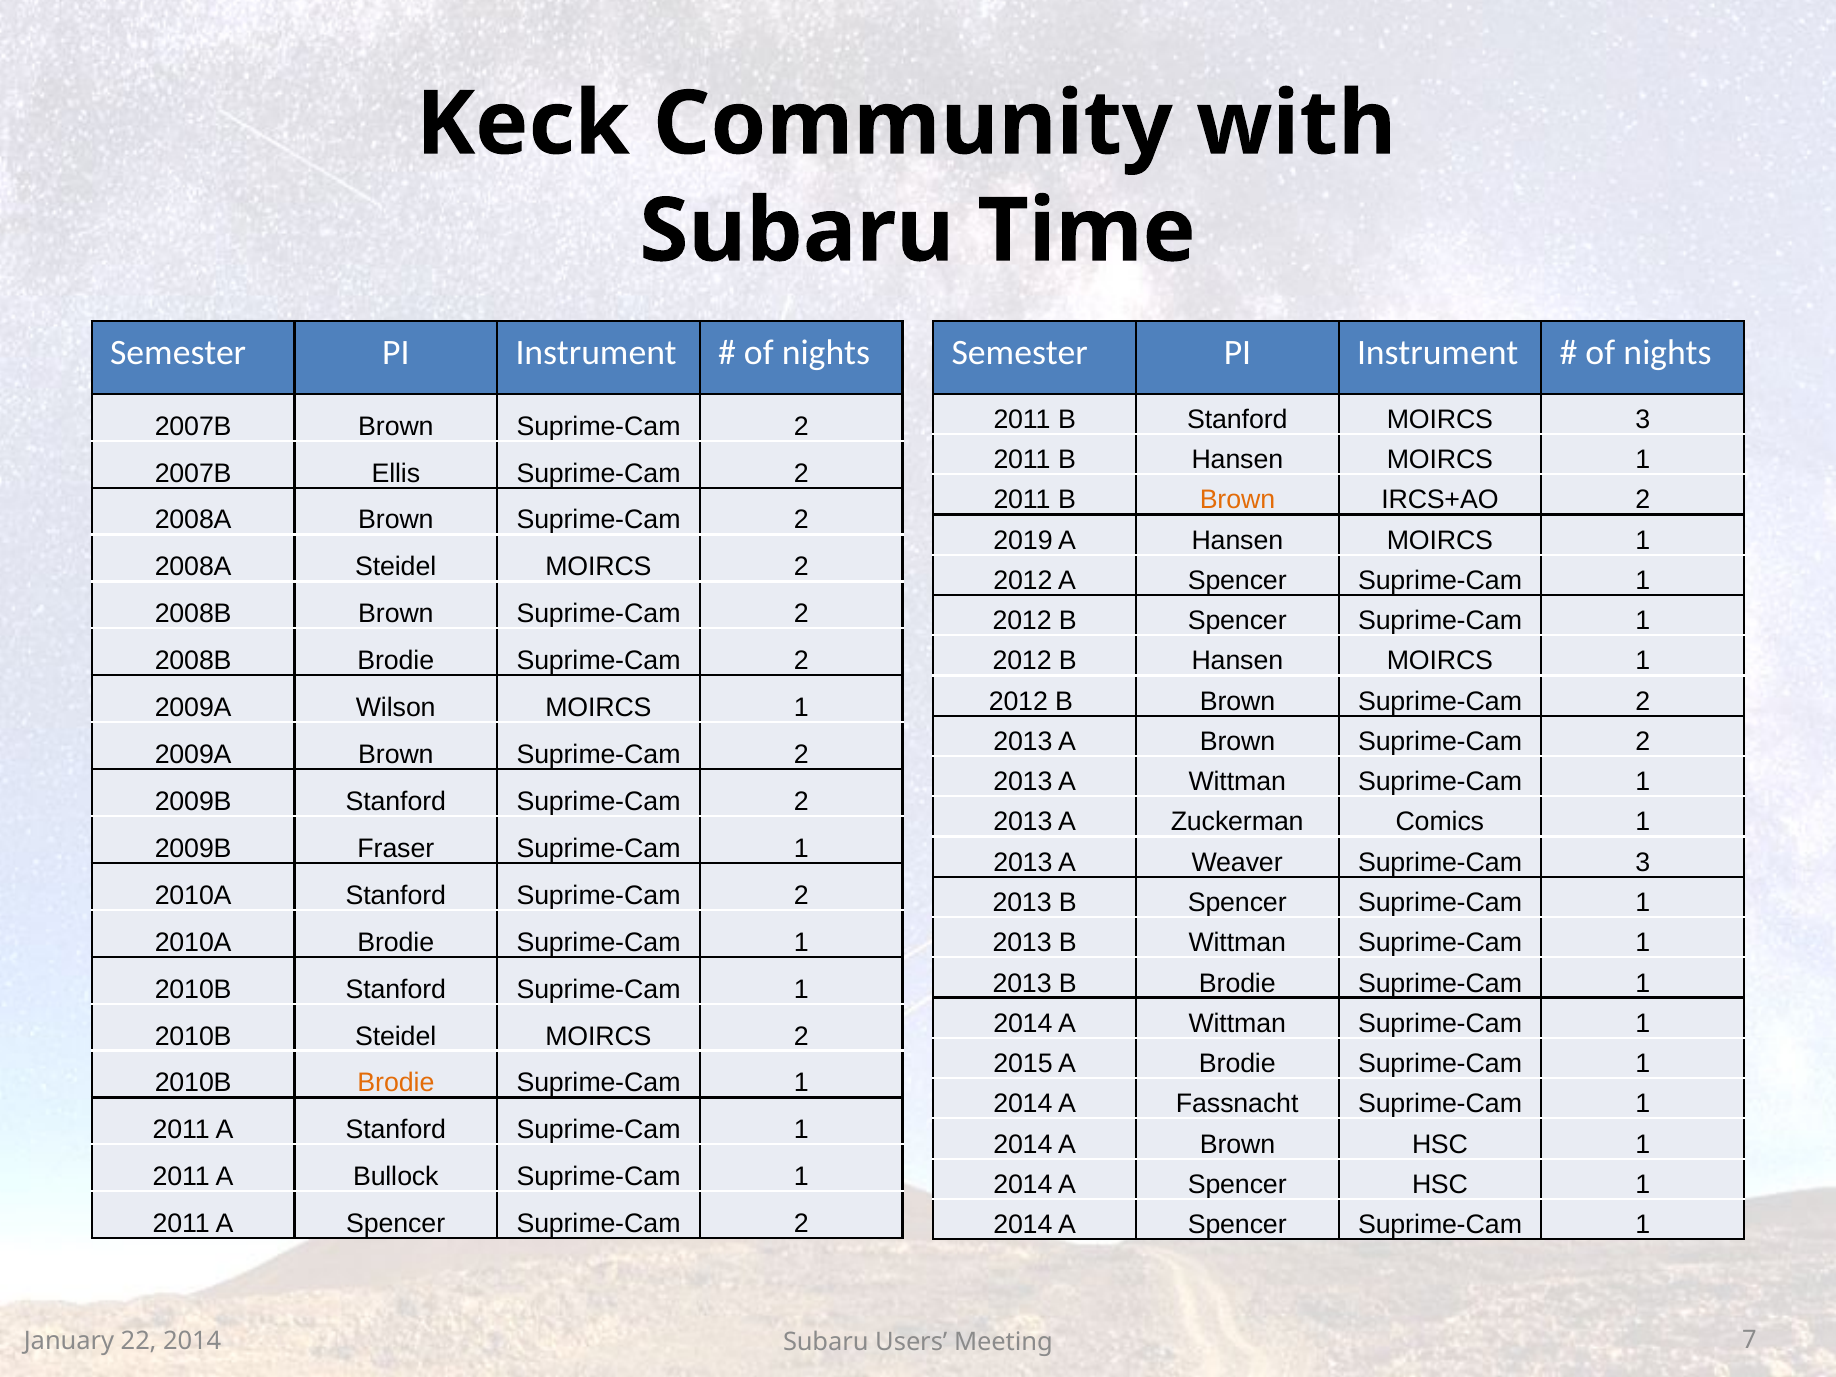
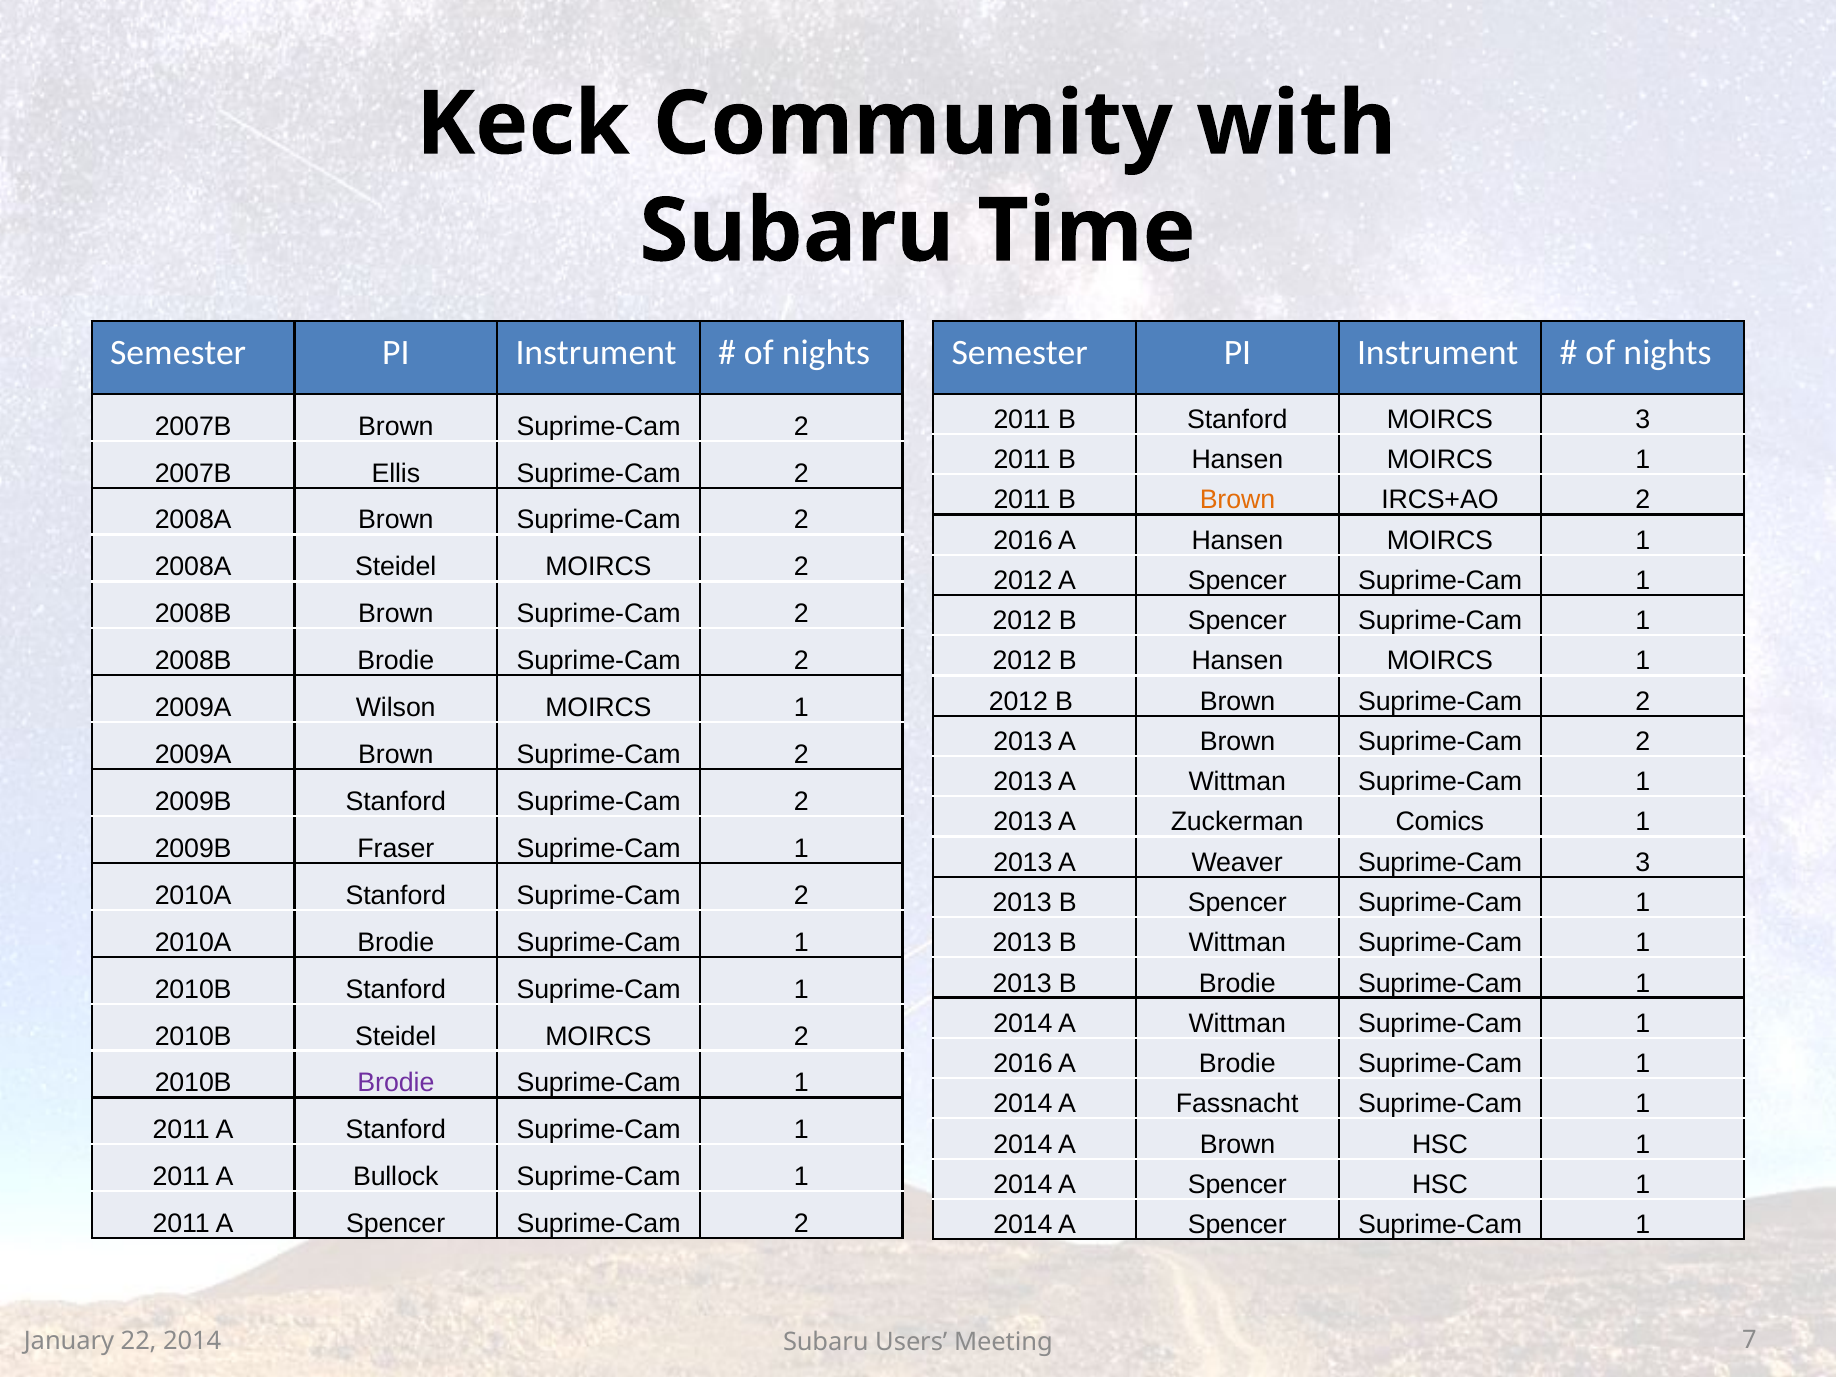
2019: 2019 -> 2016 (1023, 540)
2015: 2015 -> 2016 (1023, 1064)
Brodie colour: orange -> purple (396, 1083)
